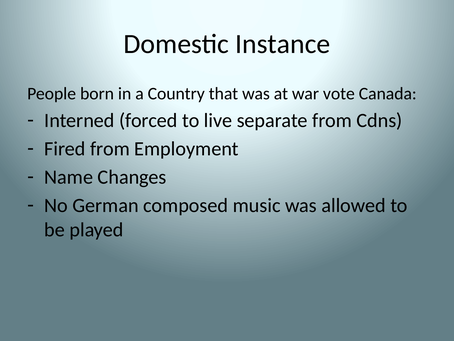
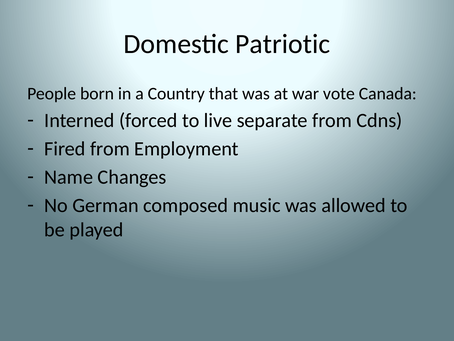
Instance: Instance -> Patriotic (283, 44)
